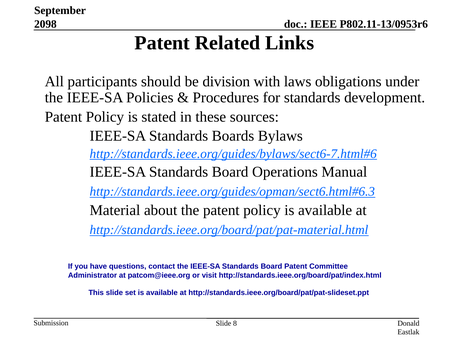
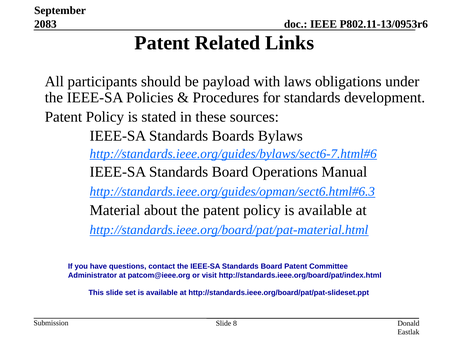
2098: 2098 -> 2083 (45, 24)
division: division -> payload (226, 81)
